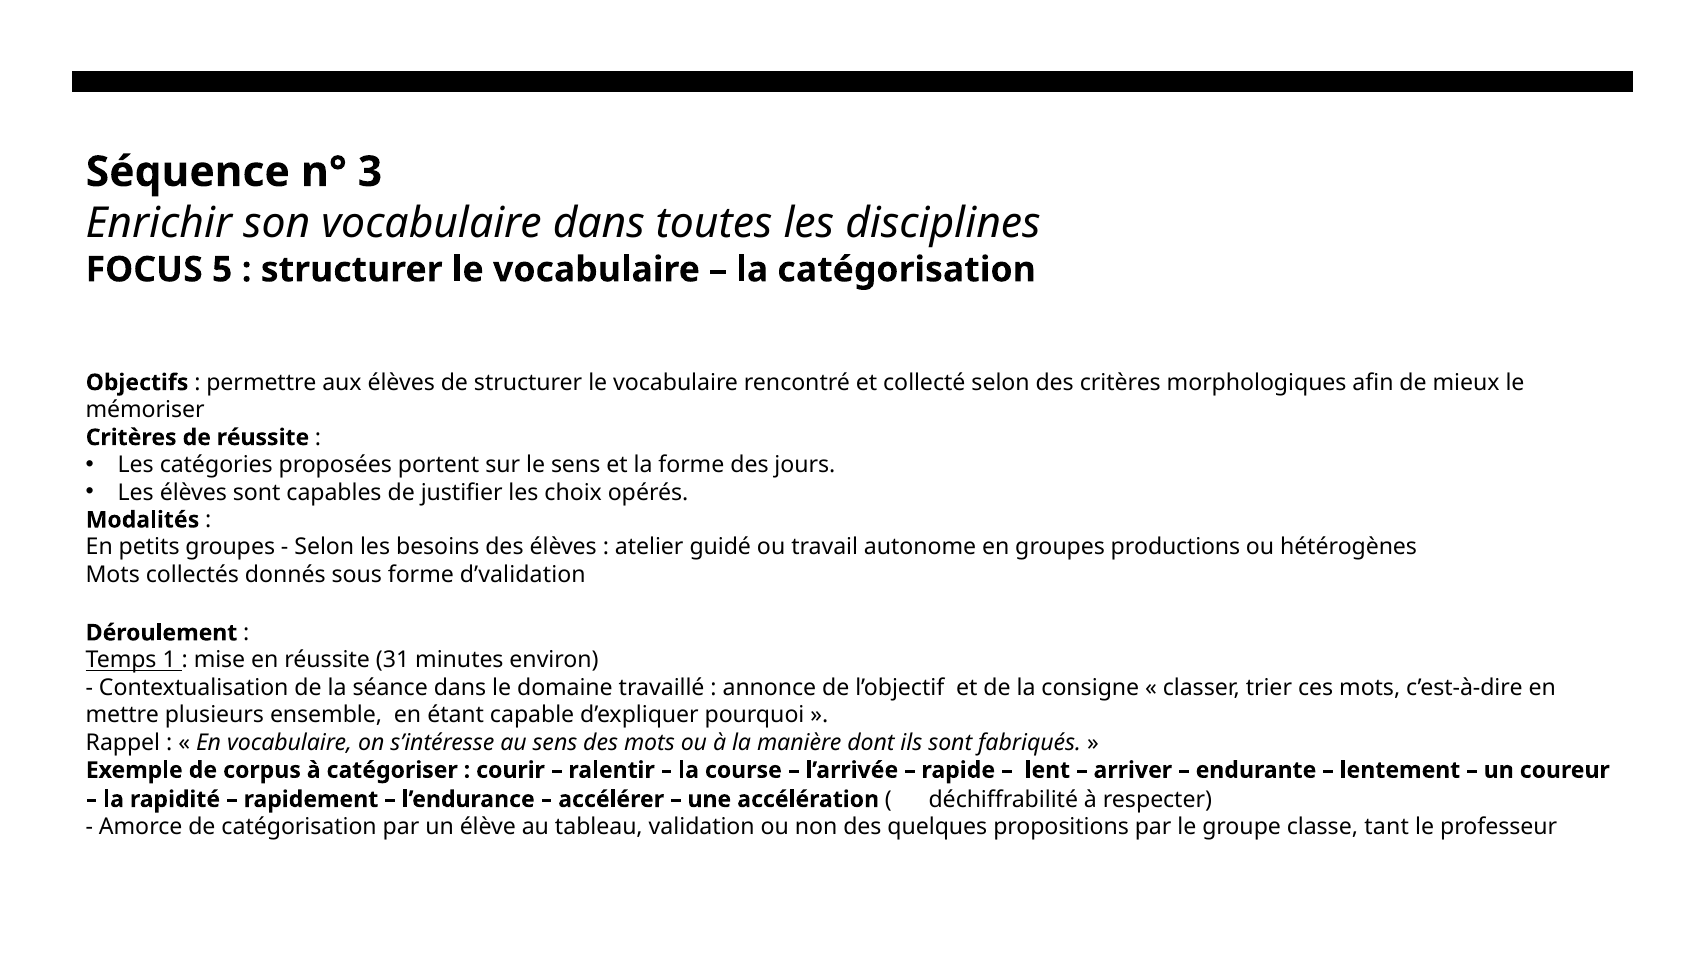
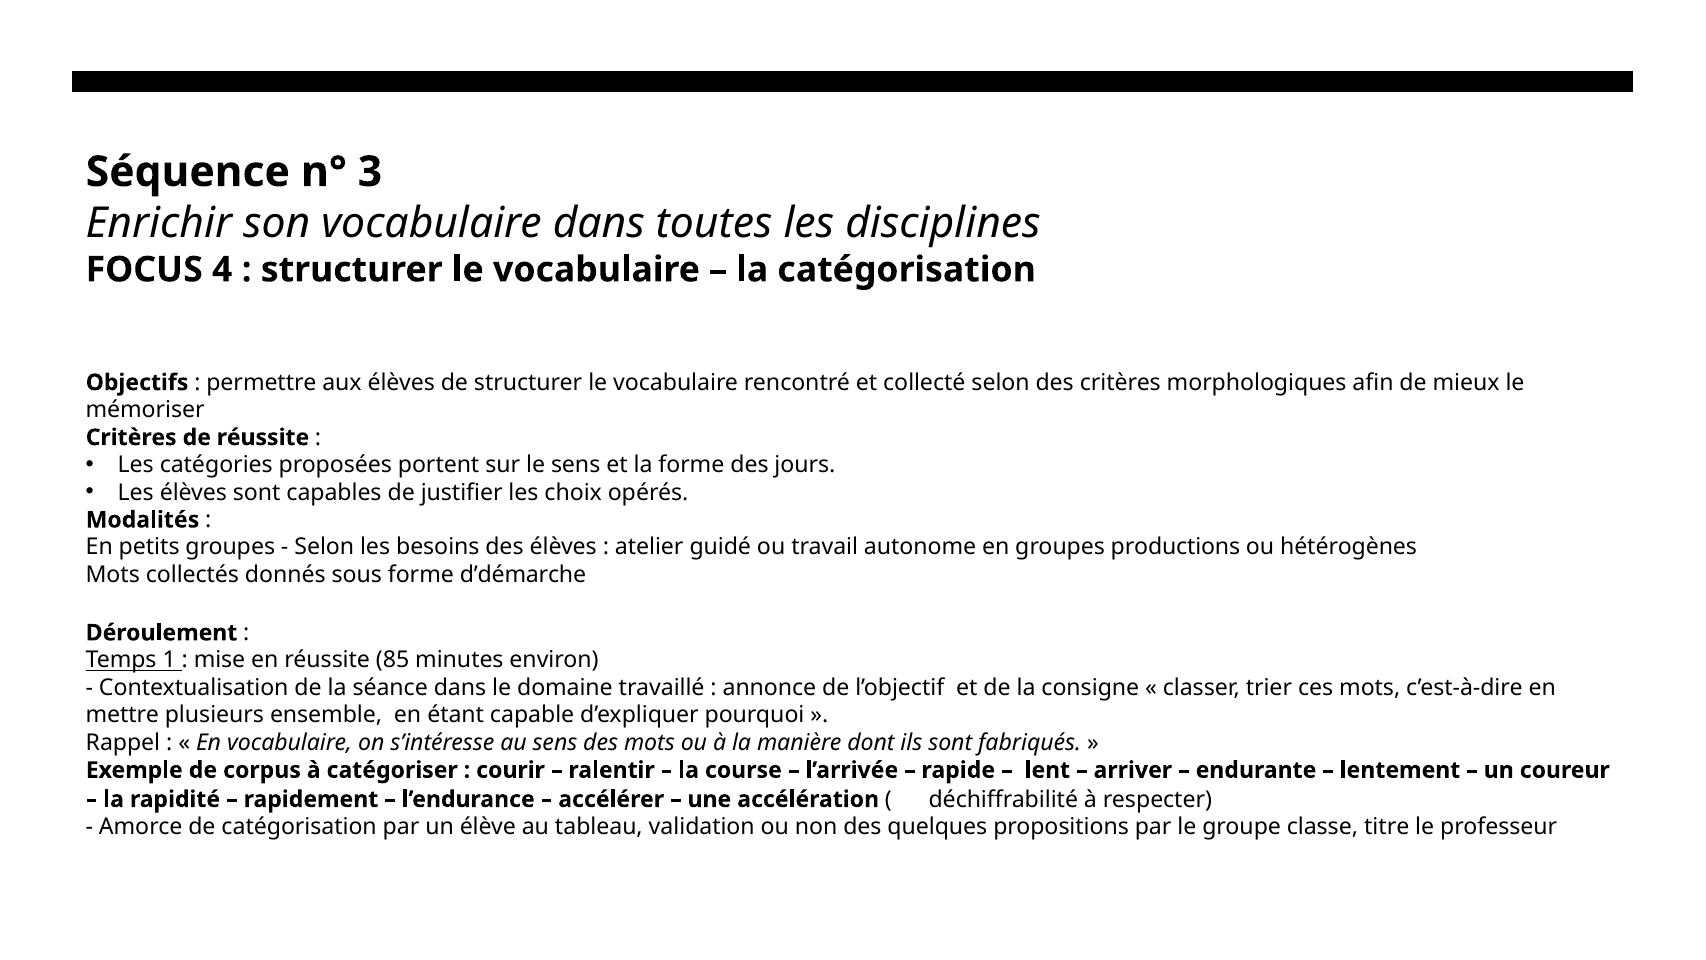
5: 5 -> 4 (222, 270)
d’validation: d’validation -> d’démarche (523, 575)
31: 31 -> 85 (393, 660)
tant: tant -> titre (1387, 827)
